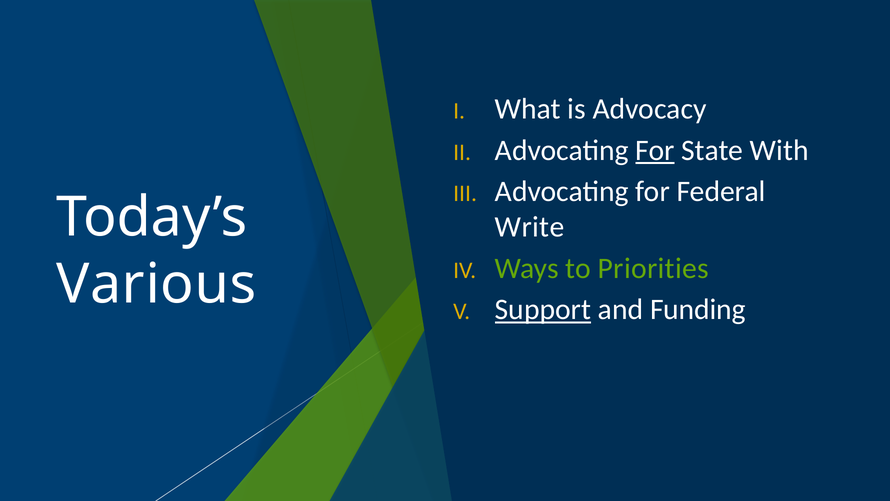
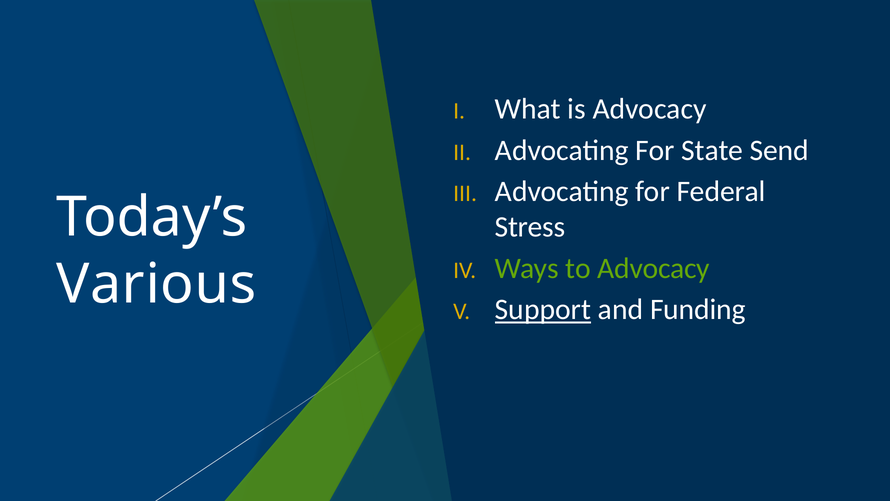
For underline: present -> none (655, 150)
With: With -> Send (779, 150)
Write: Write -> Stress (530, 227)
to Priorities: Priorities -> Advocacy (654, 268)
